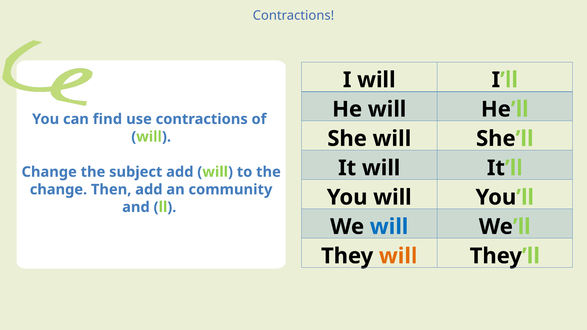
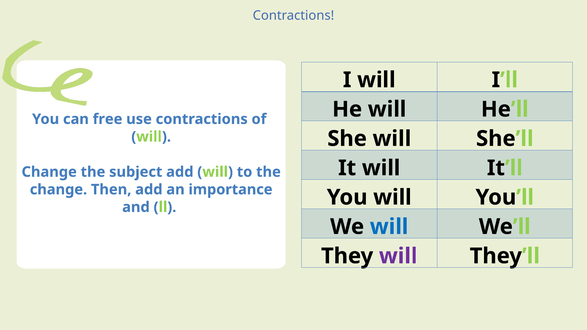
find: find -> free (108, 119)
community: community -> importance (230, 190)
will colour: orange -> purple (398, 256)
